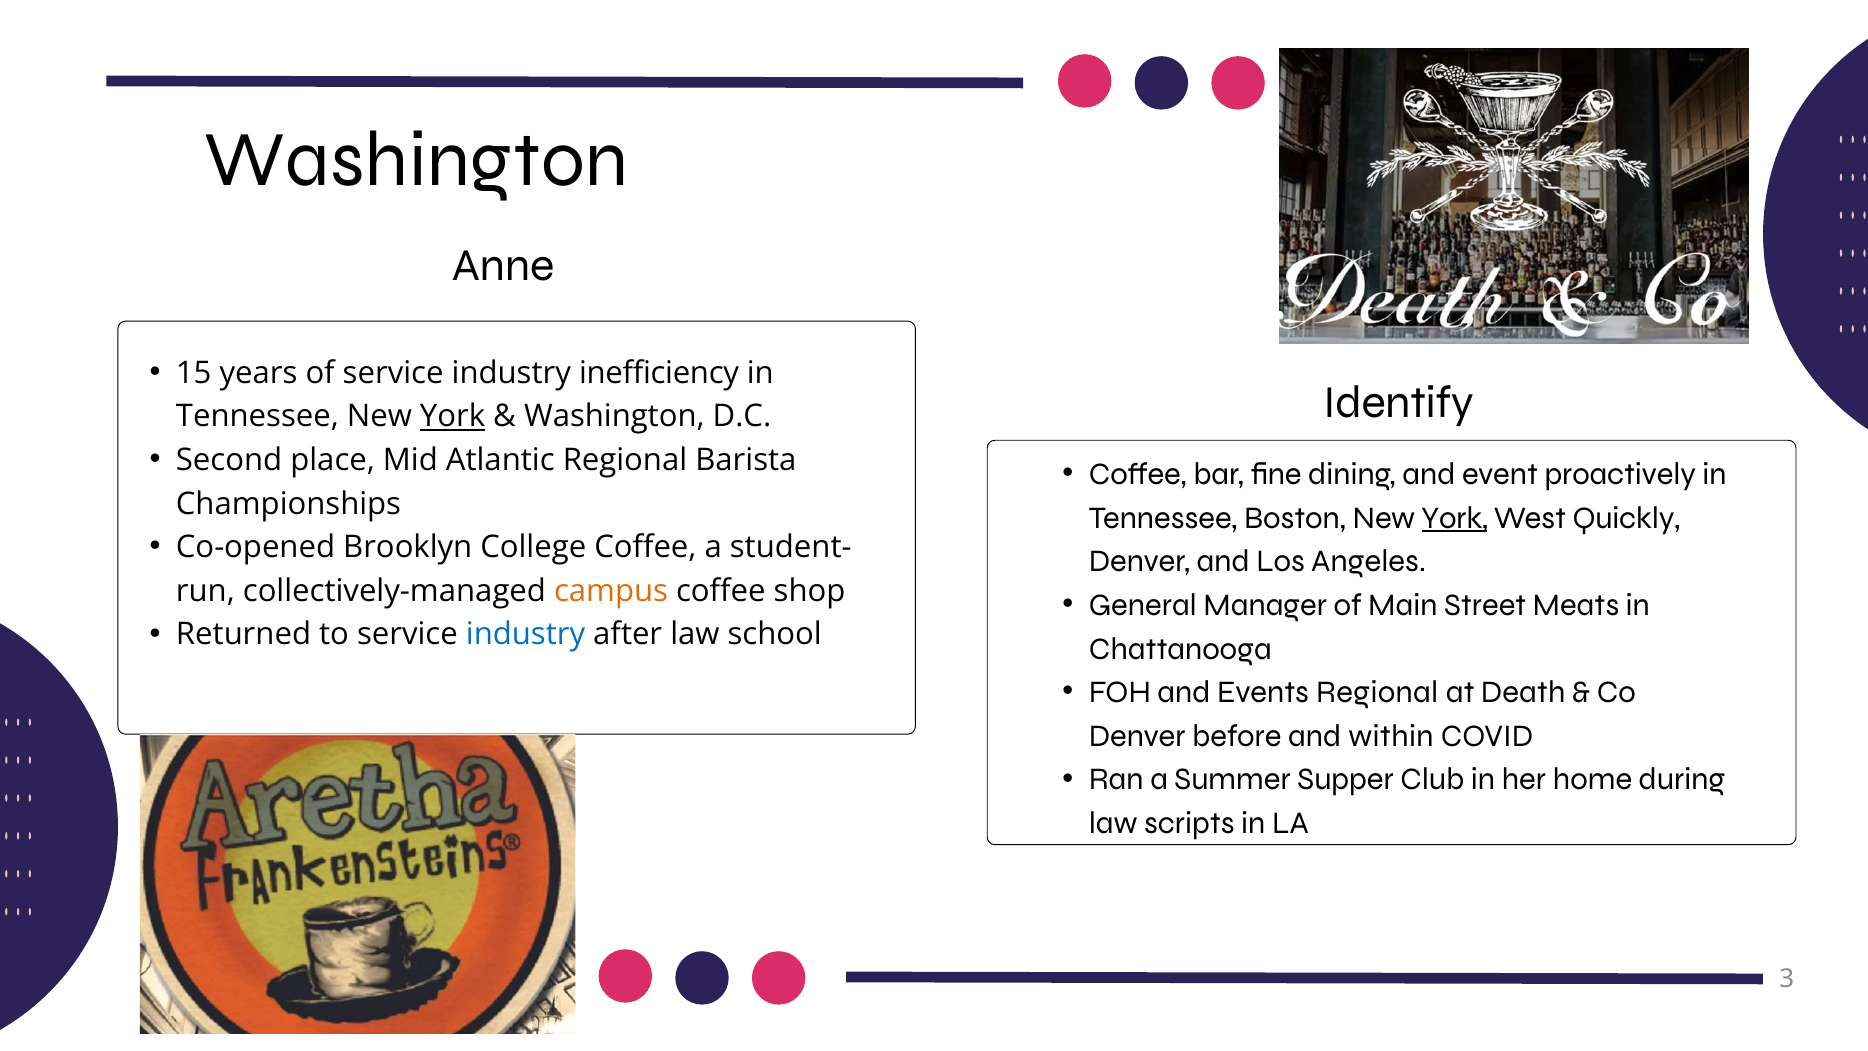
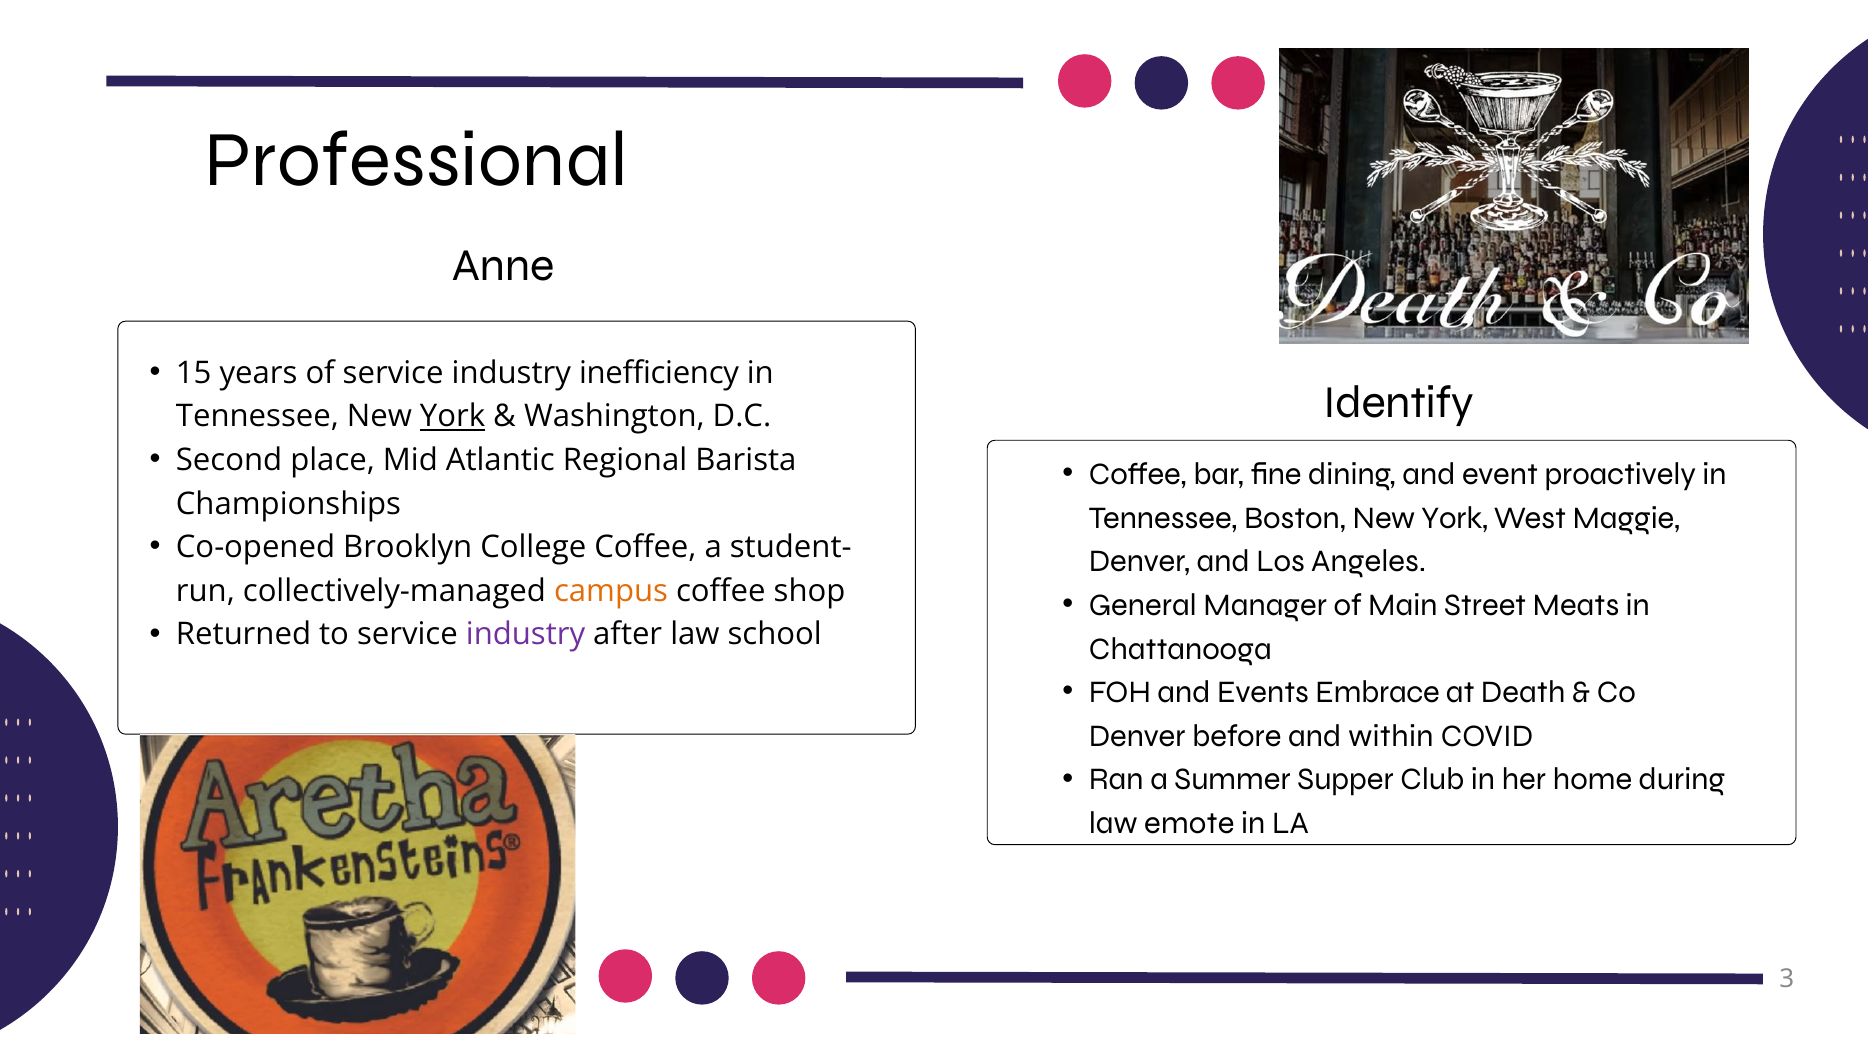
Washington: Washington -> Professional (417, 160)
York underline: present -> none (1455, 518)
Quickly: Quickly -> Maggie (1626, 518)
industry colour: blue -> purple (526, 634)
Events Regional: Regional -> Embrace (1378, 692)
scripts: scripts -> emote (1189, 823)
